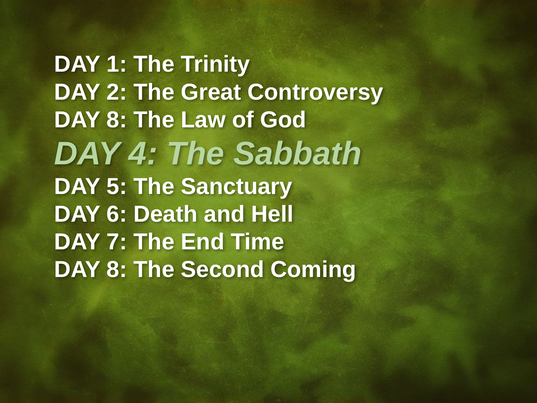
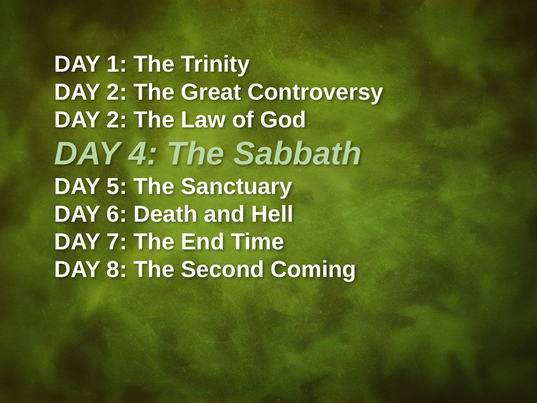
8: 8 -> 2 (117, 120)
